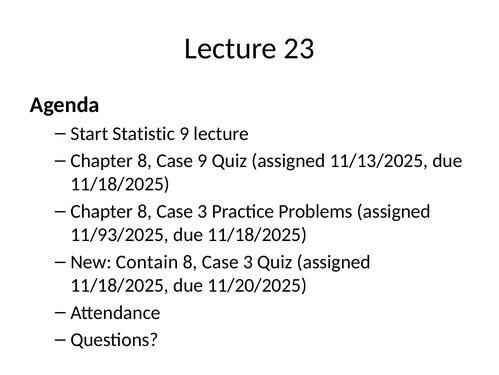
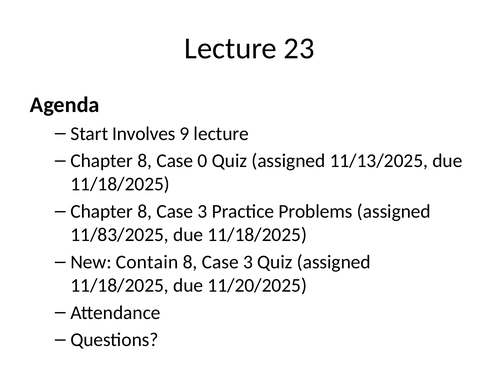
Statistic: Statistic -> Involves (144, 133)
Case 9: 9 -> 0 (203, 161)
11/93/2025: 11/93/2025 -> 11/83/2025 (120, 234)
